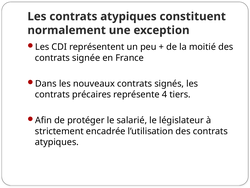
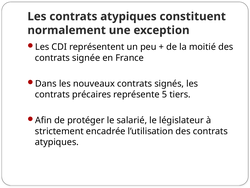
4: 4 -> 5 (165, 94)
